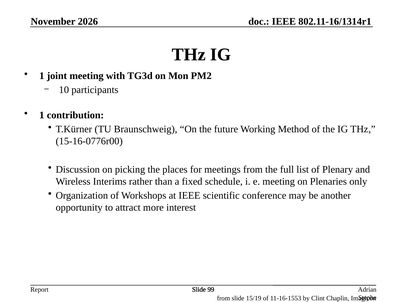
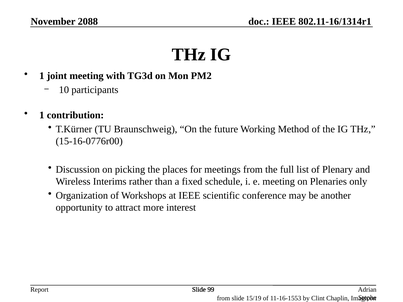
2026: 2026 -> 2088 (88, 22)
